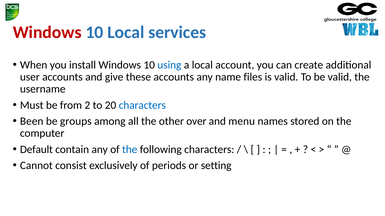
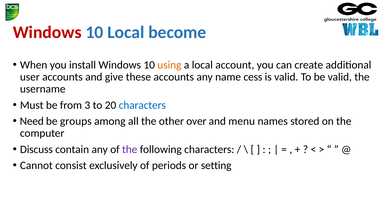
services: services -> become (177, 32)
using colour: blue -> orange (169, 65)
files: files -> cess (253, 77)
2: 2 -> 3 (87, 105)
Been: Been -> Need (32, 122)
Default: Default -> Discuss (36, 150)
the colour: blue -> purple (130, 150)
